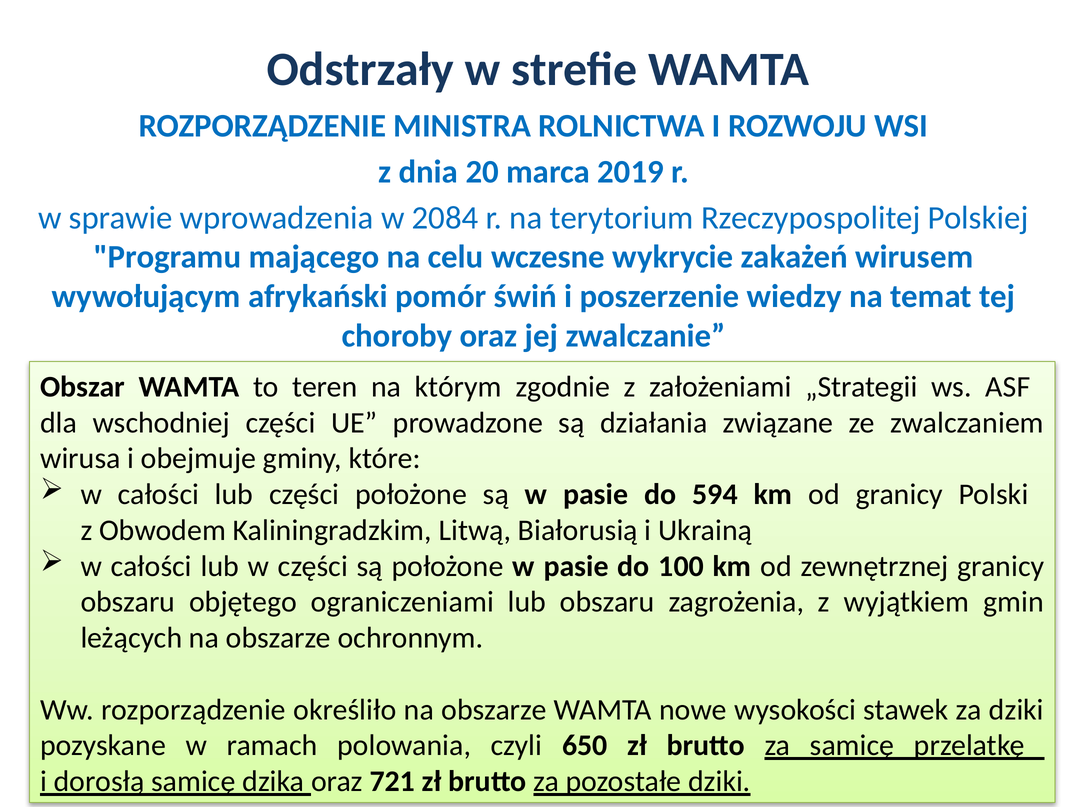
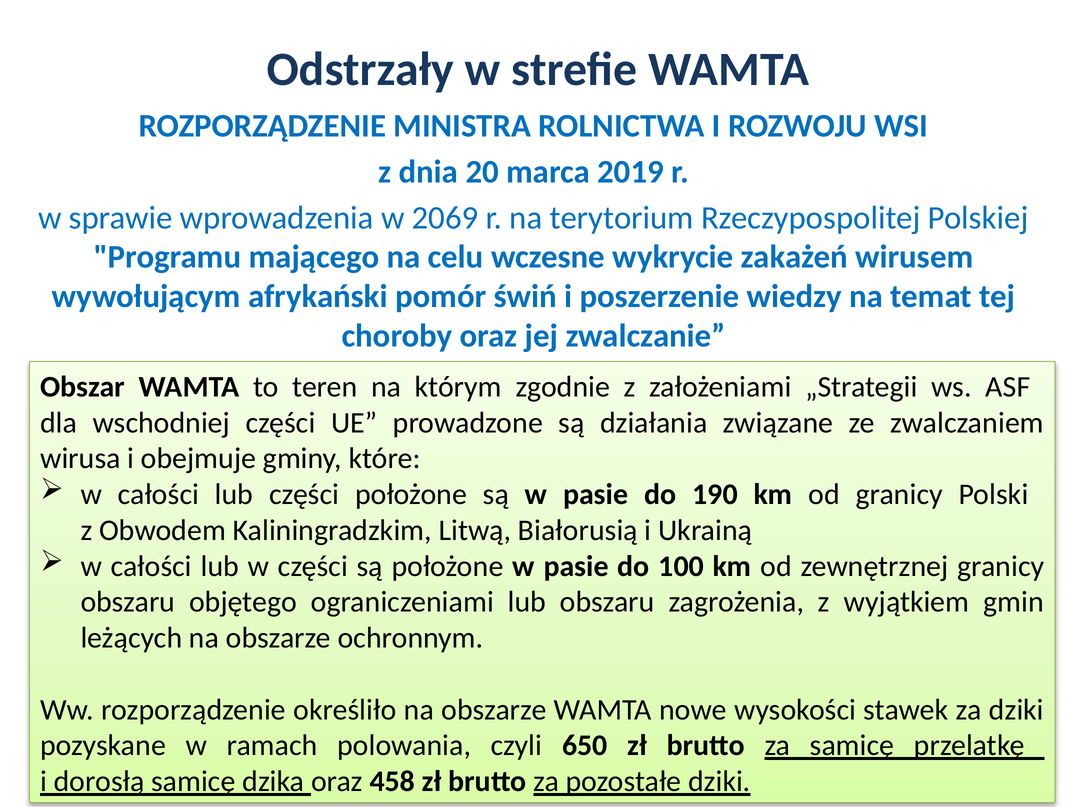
2084: 2084 -> 2069 (445, 218)
594: 594 -> 190 (715, 494)
721: 721 -> 458 (392, 781)
